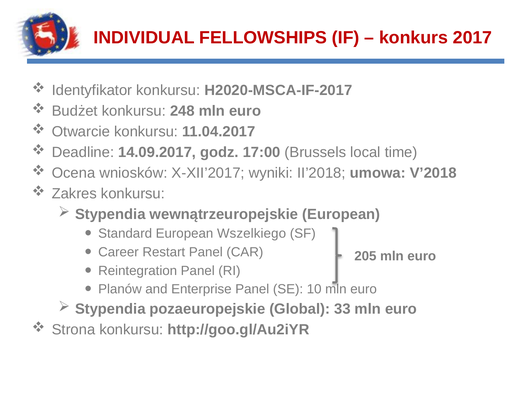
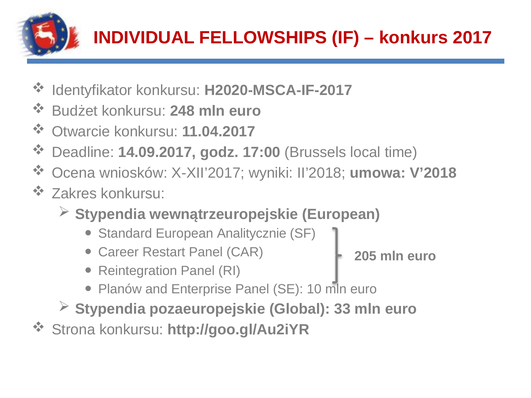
Wszelkiego: Wszelkiego -> Analitycznie (252, 234)
